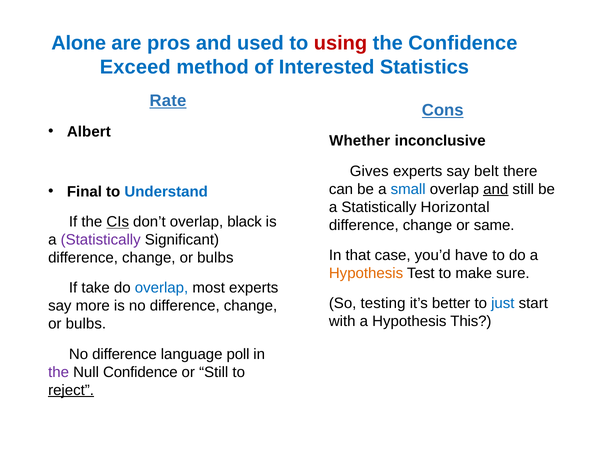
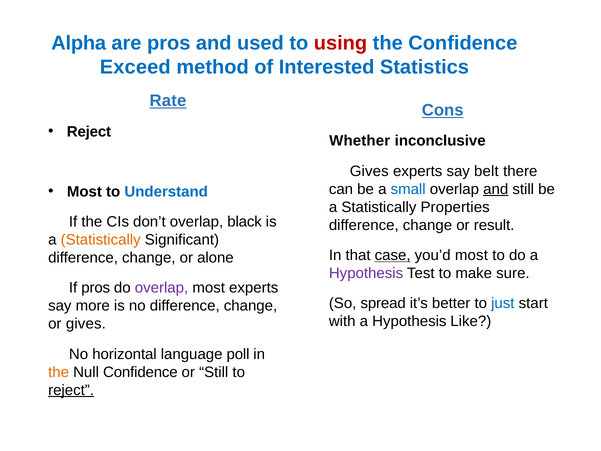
Alone: Alone -> Alpha (79, 43)
Albert: Albert -> Reject (89, 132)
Final: Final -> Most (84, 192)
Horizontal: Horizontal -> Properties (455, 207)
CIs underline: present -> none (118, 222)
same: same -> result (494, 225)
Statistically colour: purple -> orange (101, 240)
case underline: none -> present (393, 255)
you’d have: have -> most (471, 255)
bulbs: bulbs -> alone (215, 258)
Hypothesis colour: orange -> purple (366, 273)
If take: take -> pros (96, 288)
overlap colour: blue -> purple (162, 288)
testing: testing -> spread (383, 303)
This: This -> Like (471, 321)
bulbs: bulbs -> gives (86, 324)
difference: difference -> horizontal (125, 354)
the colour: purple -> orange (59, 372)
